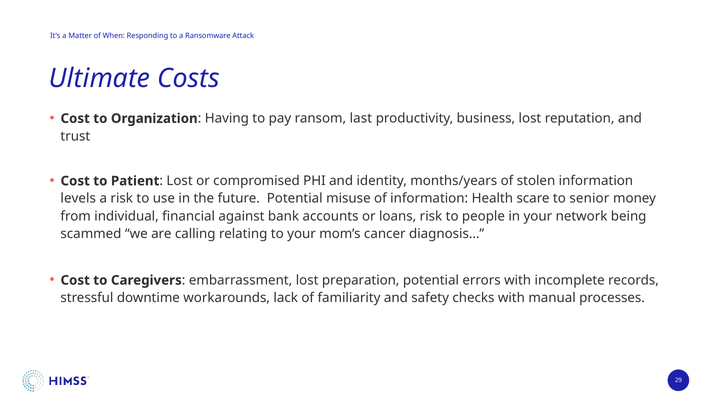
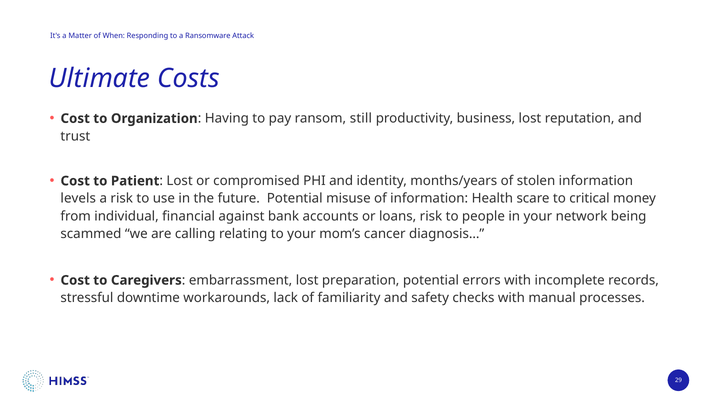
last: last -> still (361, 118)
senior: senior -> critical (590, 198)
